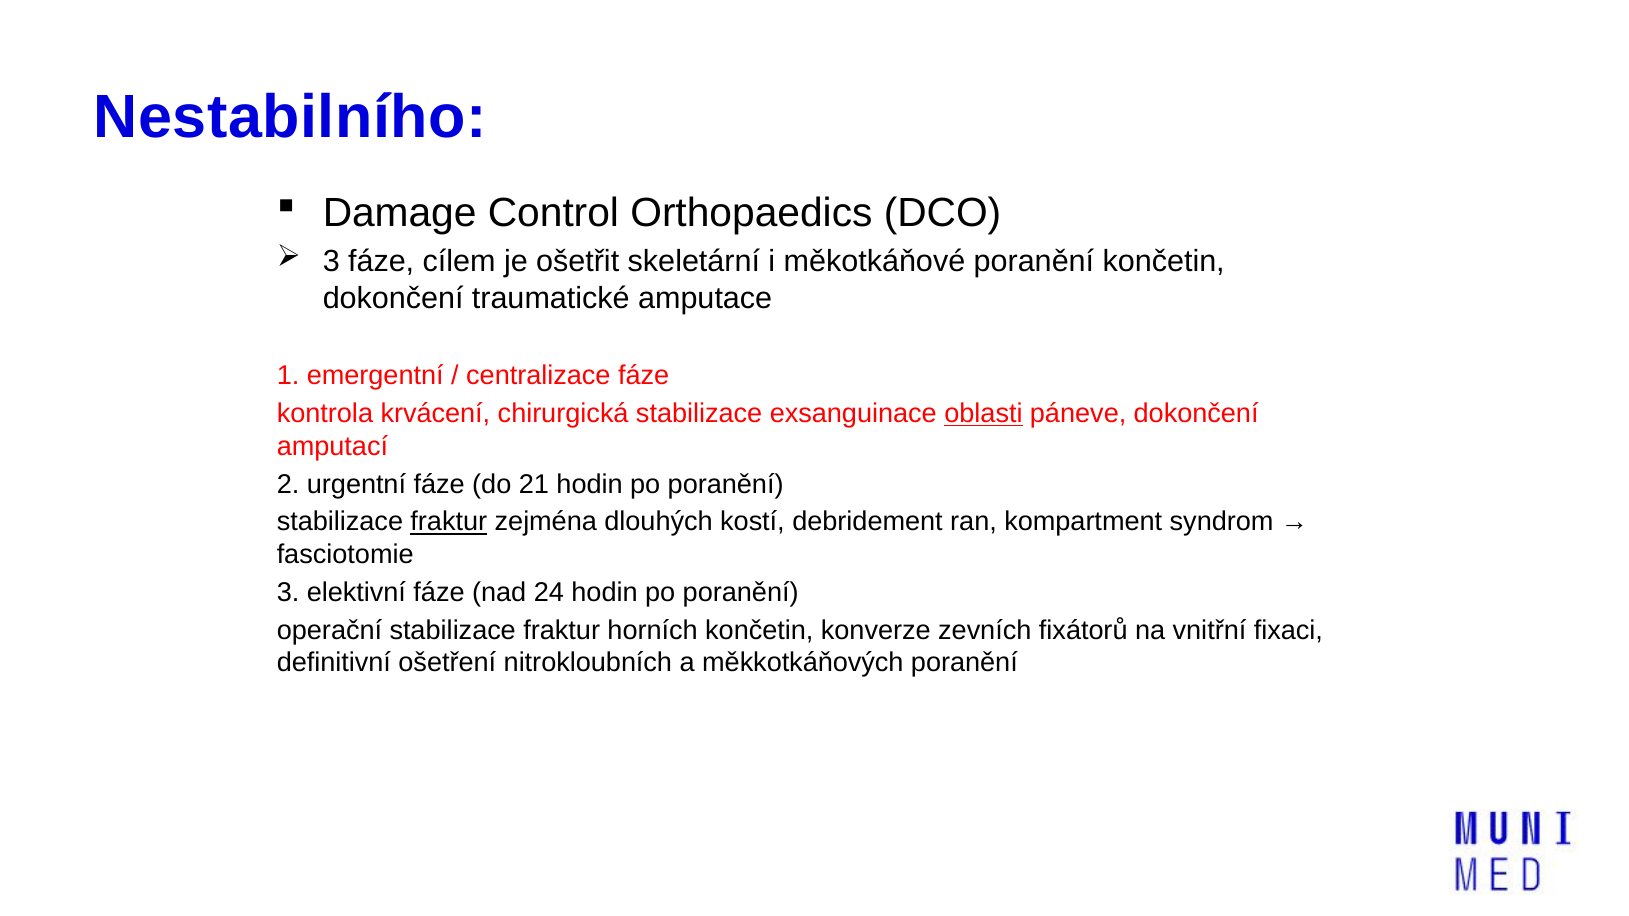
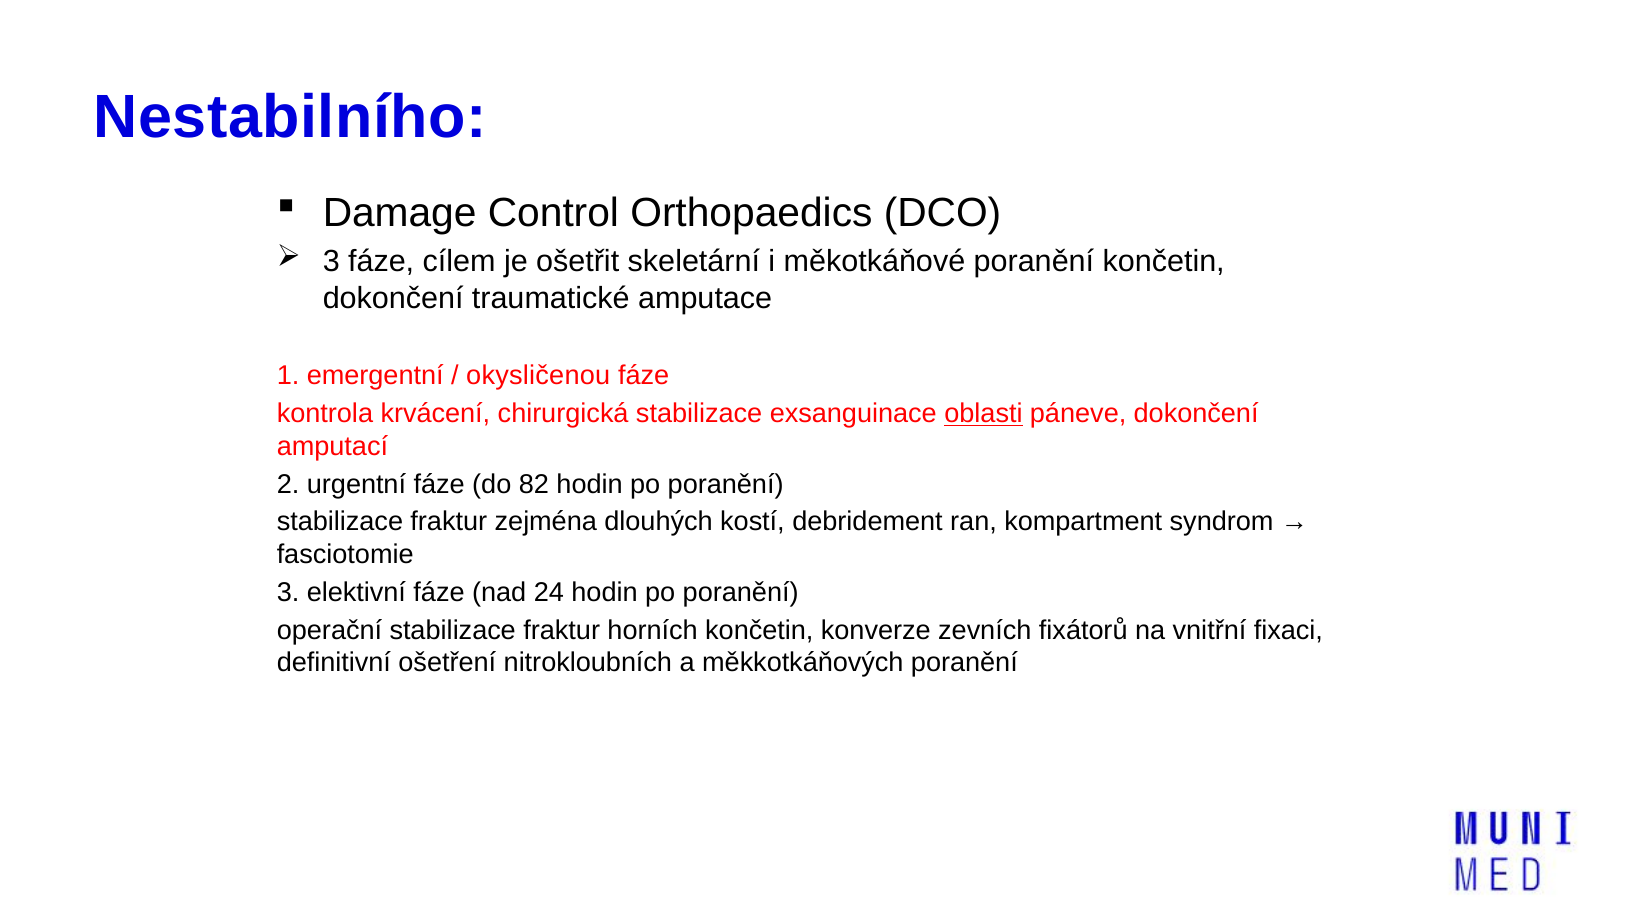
centralizace: centralizace -> okysličenou (538, 376)
21: 21 -> 82 (534, 484)
fraktur underline: present -> none (449, 522)
